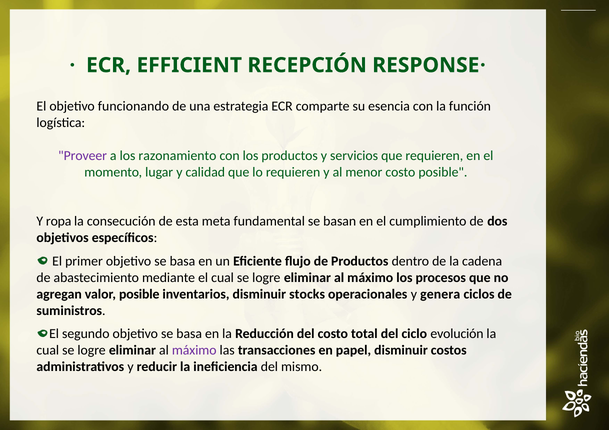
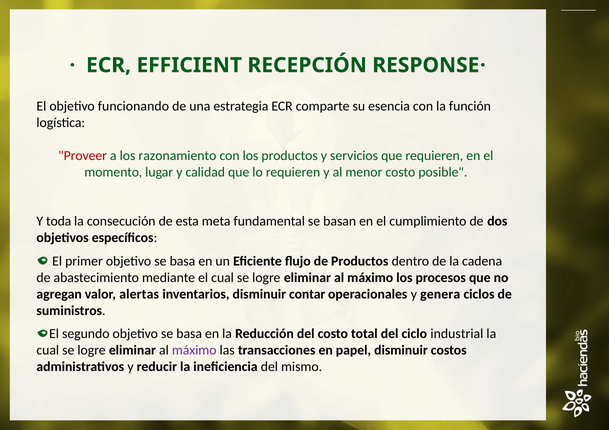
Proveer colour: purple -> red (83, 156)
ropa: ropa -> toda (59, 222)
valor posible: posible -> alertas (139, 295)
stocks: stocks -> contar (307, 295)
evolución: evolución -> industrial (457, 334)
